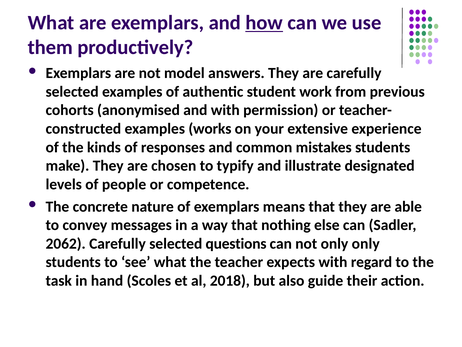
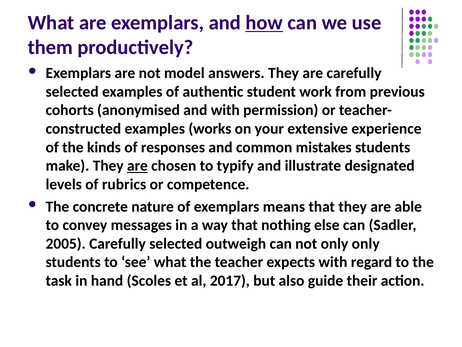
are underline: none -> present (137, 166)
people: people -> rubrics (124, 184)
2062: 2062 -> 2005 (66, 243)
questions: questions -> outweigh (236, 243)
2018: 2018 -> 2017 (230, 280)
